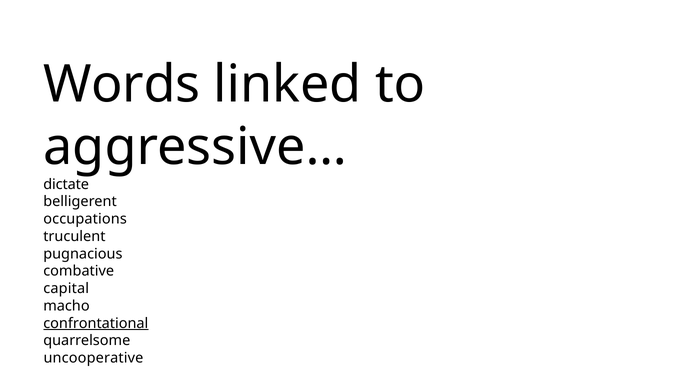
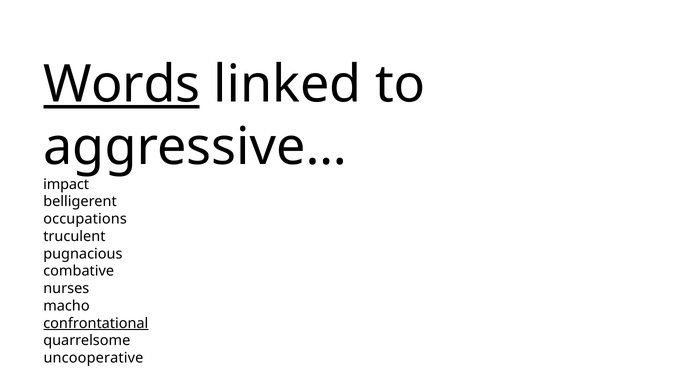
Words underline: none -> present (122, 84)
dictate: dictate -> impact (66, 184)
capital: capital -> nurses (66, 288)
